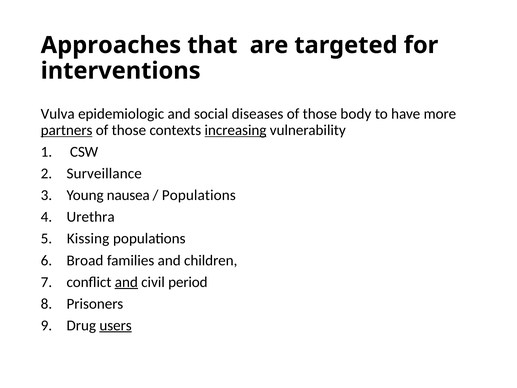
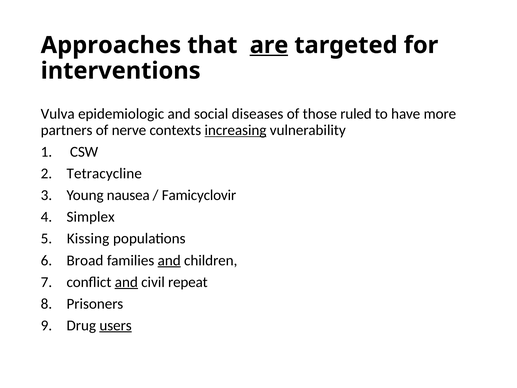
are underline: none -> present (269, 45)
body: body -> ruled (356, 114)
partners underline: present -> none (67, 130)
those: those -> nerve (129, 130)
Surveillance: Surveillance -> Tetracycline (104, 173)
Populations: Populations -> Famicyclovir (199, 195)
Urethra: Urethra -> Simplex (91, 217)
and underline: none -> present (169, 260)
period: period -> repeat (188, 282)
